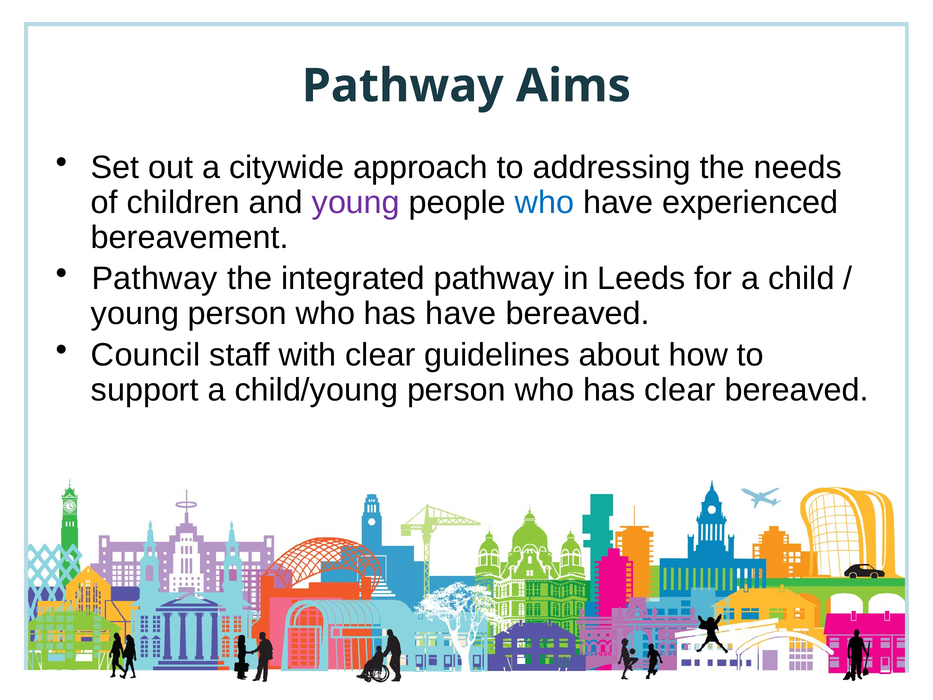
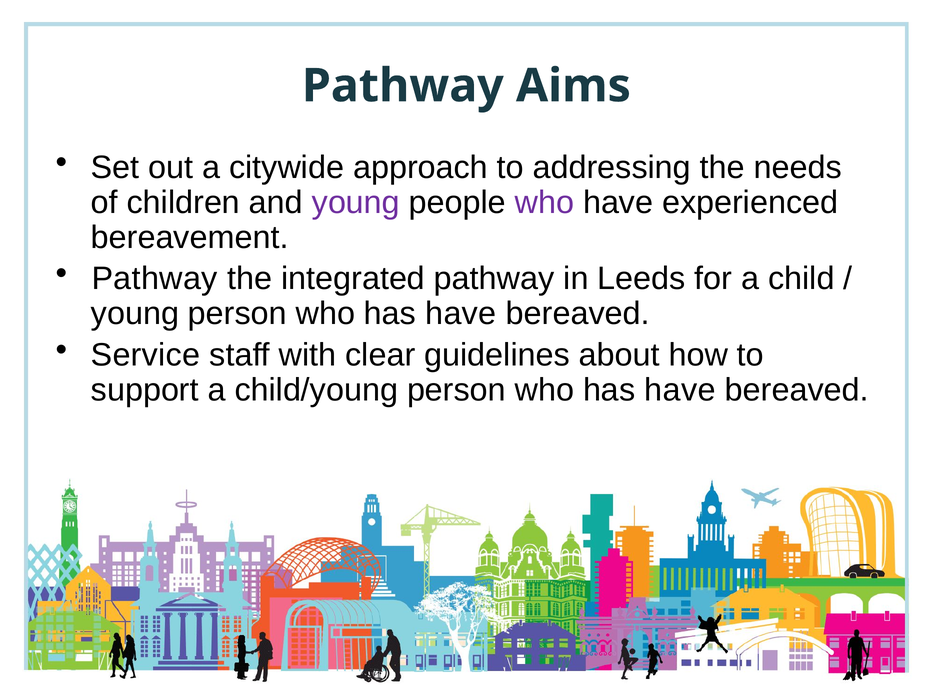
who colour: blue -> purple (545, 202)
Council: Council -> Service (146, 355)
clear: clear -> have (680, 390)
